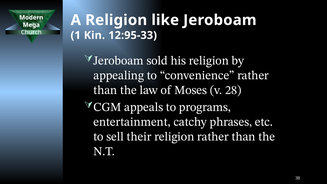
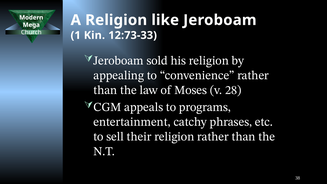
12:95-33: 12:95-33 -> 12:73-33 (133, 35)
